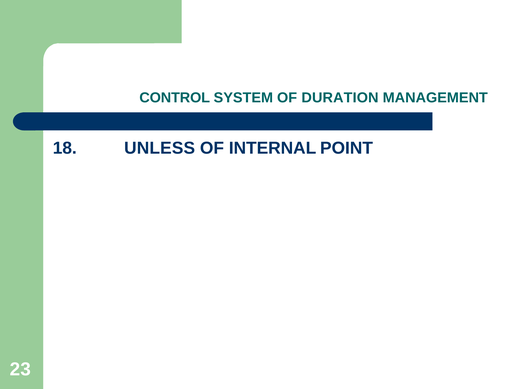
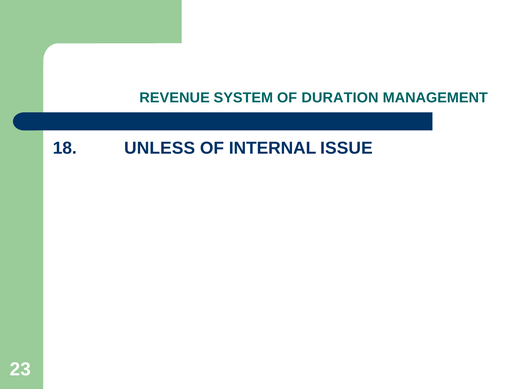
CONTROL: CONTROL -> REVENUE (175, 98)
POINT: POINT -> ISSUE (346, 148)
